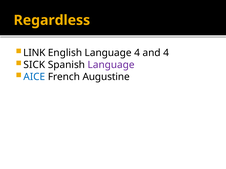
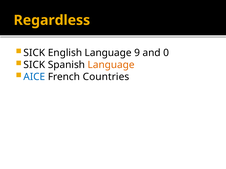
LINK: LINK -> SICK (34, 53)
Language 4: 4 -> 9 (137, 53)
and 4: 4 -> 0 (166, 53)
Language colour: purple -> orange (111, 65)
Augustine: Augustine -> Countries (106, 77)
